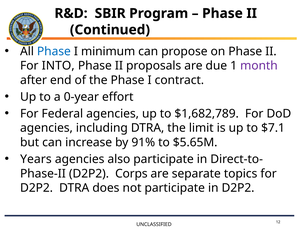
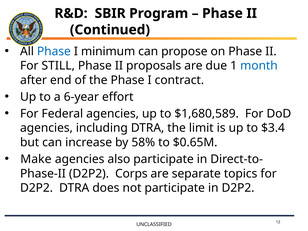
INTO: INTO -> STILL (58, 66)
month colour: purple -> blue (259, 66)
0-year: 0-year -> 6-year (81, 97)
$1,682,789: $1,682,789 -> $1,680,589 (207, 114)
$7.1: $7.1 -> $3.4 (273, 128)
91%: 91% -> 58% (143, 142)
$5.65M: $5.65M -> $0.65M (195, 142)
Years: Years -> Make (36, 159)
